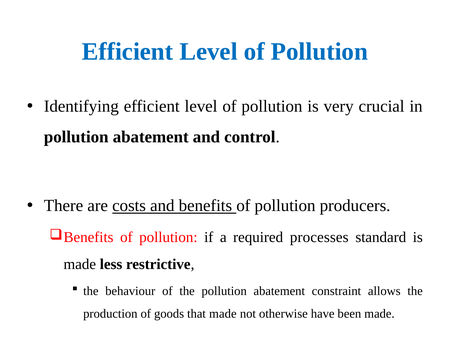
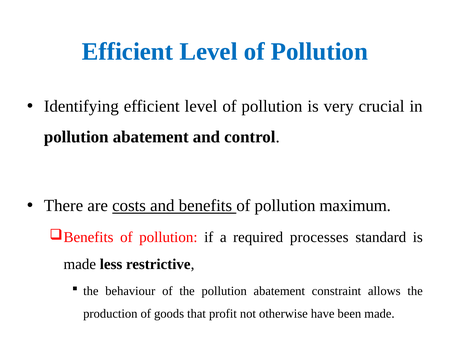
producers: producers -> maximum (355, 205)
that made: made -> profit (223, 313)
